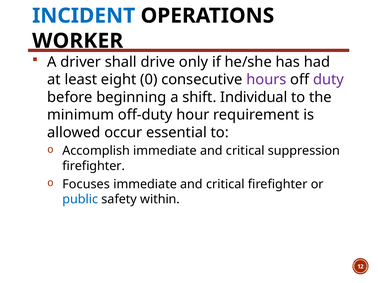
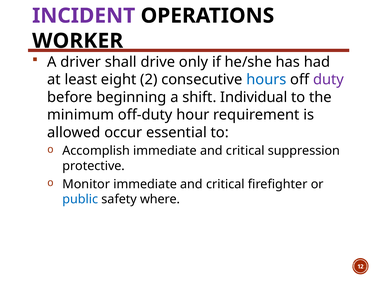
INCIDENT colour: blue -> purple (84, 16)
0: 0 -> 2 (149, 80)
hours colour: purple -> blue (266, 80)
firefighter: firefighter -> protective (94, 166)
Focuses: Focuses -> Monitor (86, 184)
within: within -> where (160, 200)
